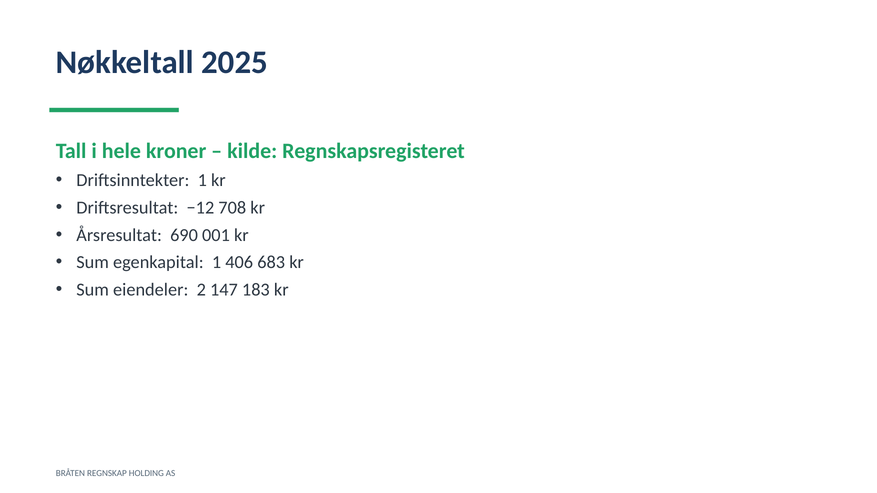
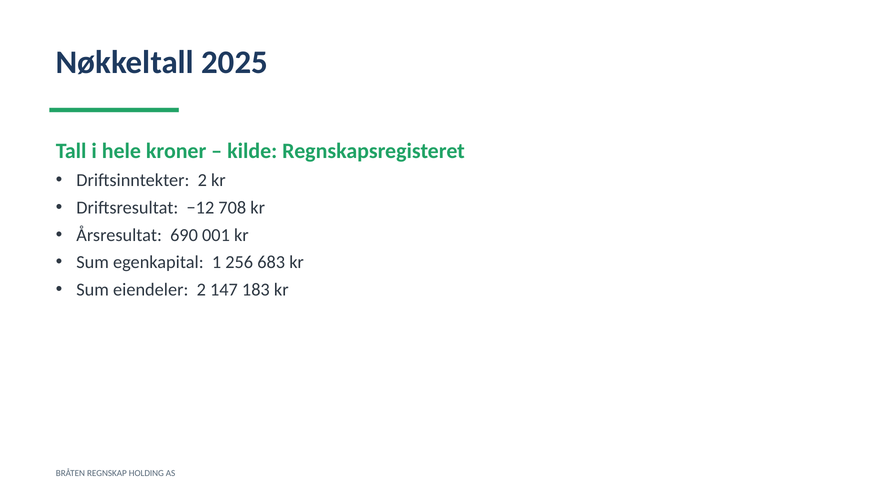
Driftsinntekter 1: 1 -> 2 (202, 180)
406: 406 -> 256 (239, 263)
